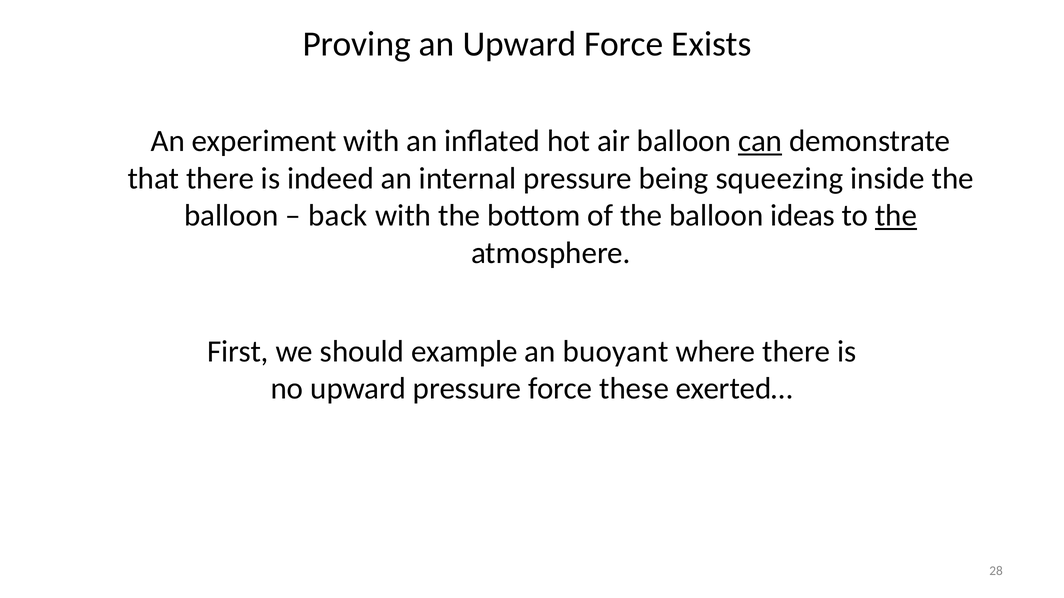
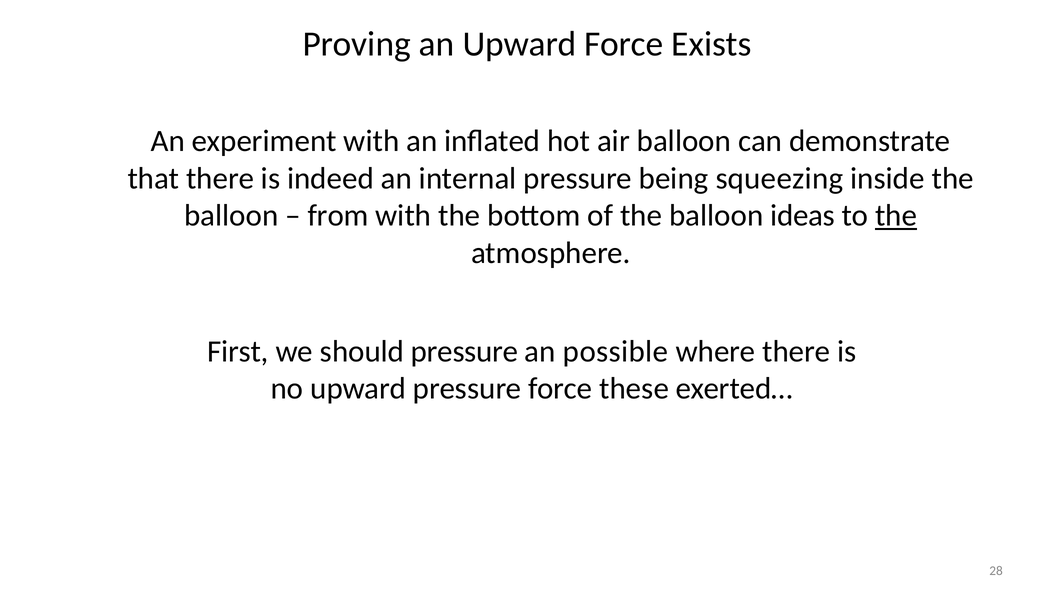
can underline: present -> none (760, 141)
back: back -> from (338, 216)
should example: example -> pressure (464, 352)
buoyant: buoyant -> possible (615, 352)
